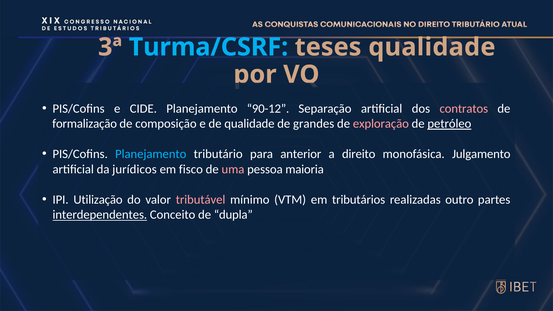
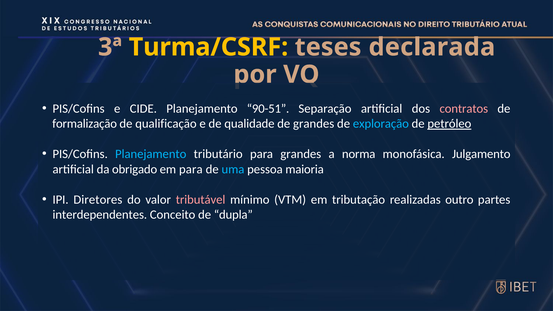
Turma/CSRF colour: light blue -> yellow (208, 47)
teses qualidade: qualidade -> declarada (432, 47)
90-12: 90-12 -> 90-51 (268, 109)
composição: composição -> qualificação (166, 124)
exploração colour: pink -> light blue (381, 124)
para anterior: anterior -> grandes (301, 154)
direito: direito -> norma (359, 154)
jurídicos: jurídicos -> obrigado (135, 169)
em fisco: fisco -> para (191, 169)
uma colour: pink -> light blue (233, 169)
Utilização: Utilização -> Diretores (98, 200)
tributários: tributários -> tributação (359, 200)
interdependentes underline: present -> none (100, 215)
